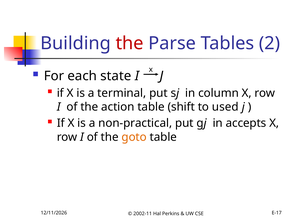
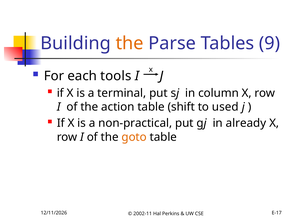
the colour: red -> orange (130, 43)
2: 2 -> 9 (270, 43)
state: state -> tools (116, 76)
accepts: accepts -> already (246, 123)
